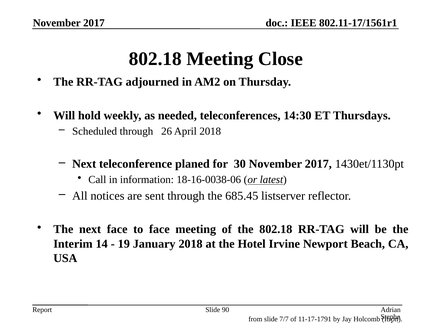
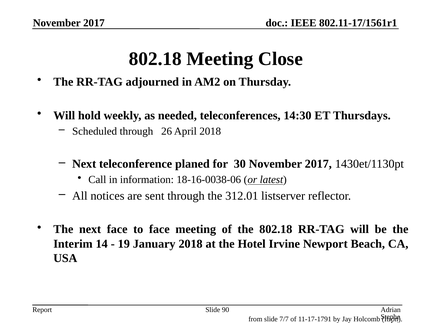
685.45: 685.45 -> 312.01 (242, 196)
